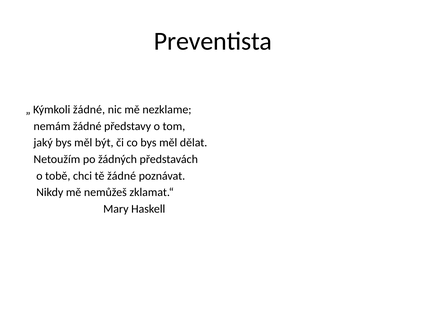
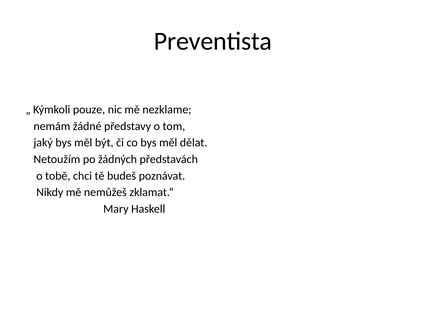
Kýmkoli žádné: žádné -> pouze (89, 110)
tě žádné: žádné -> budeš (122, 176)
